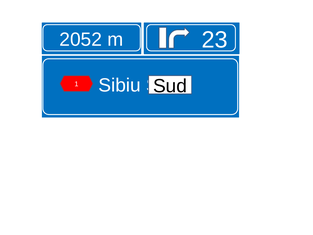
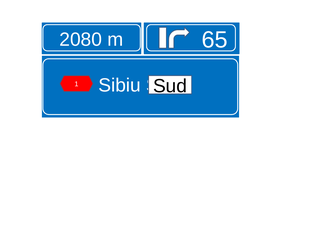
2052: 2052 -> 2080 (81, 40)
23: 23 -> 65 (215, 40)
